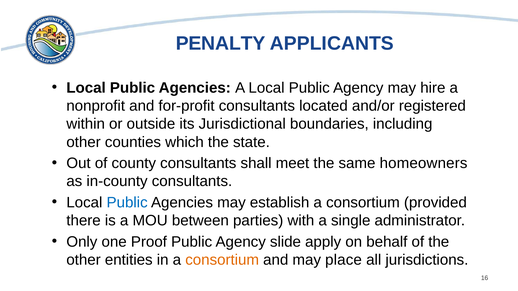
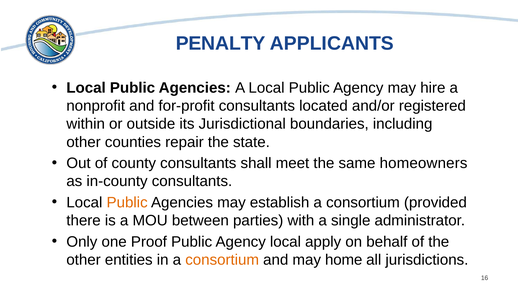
which: which -> repair (184, 142)
Public colour: blue -> orange (127, 203)
Agency slide: slide -> local (285, 242)
place: place -> home (344, 260)
